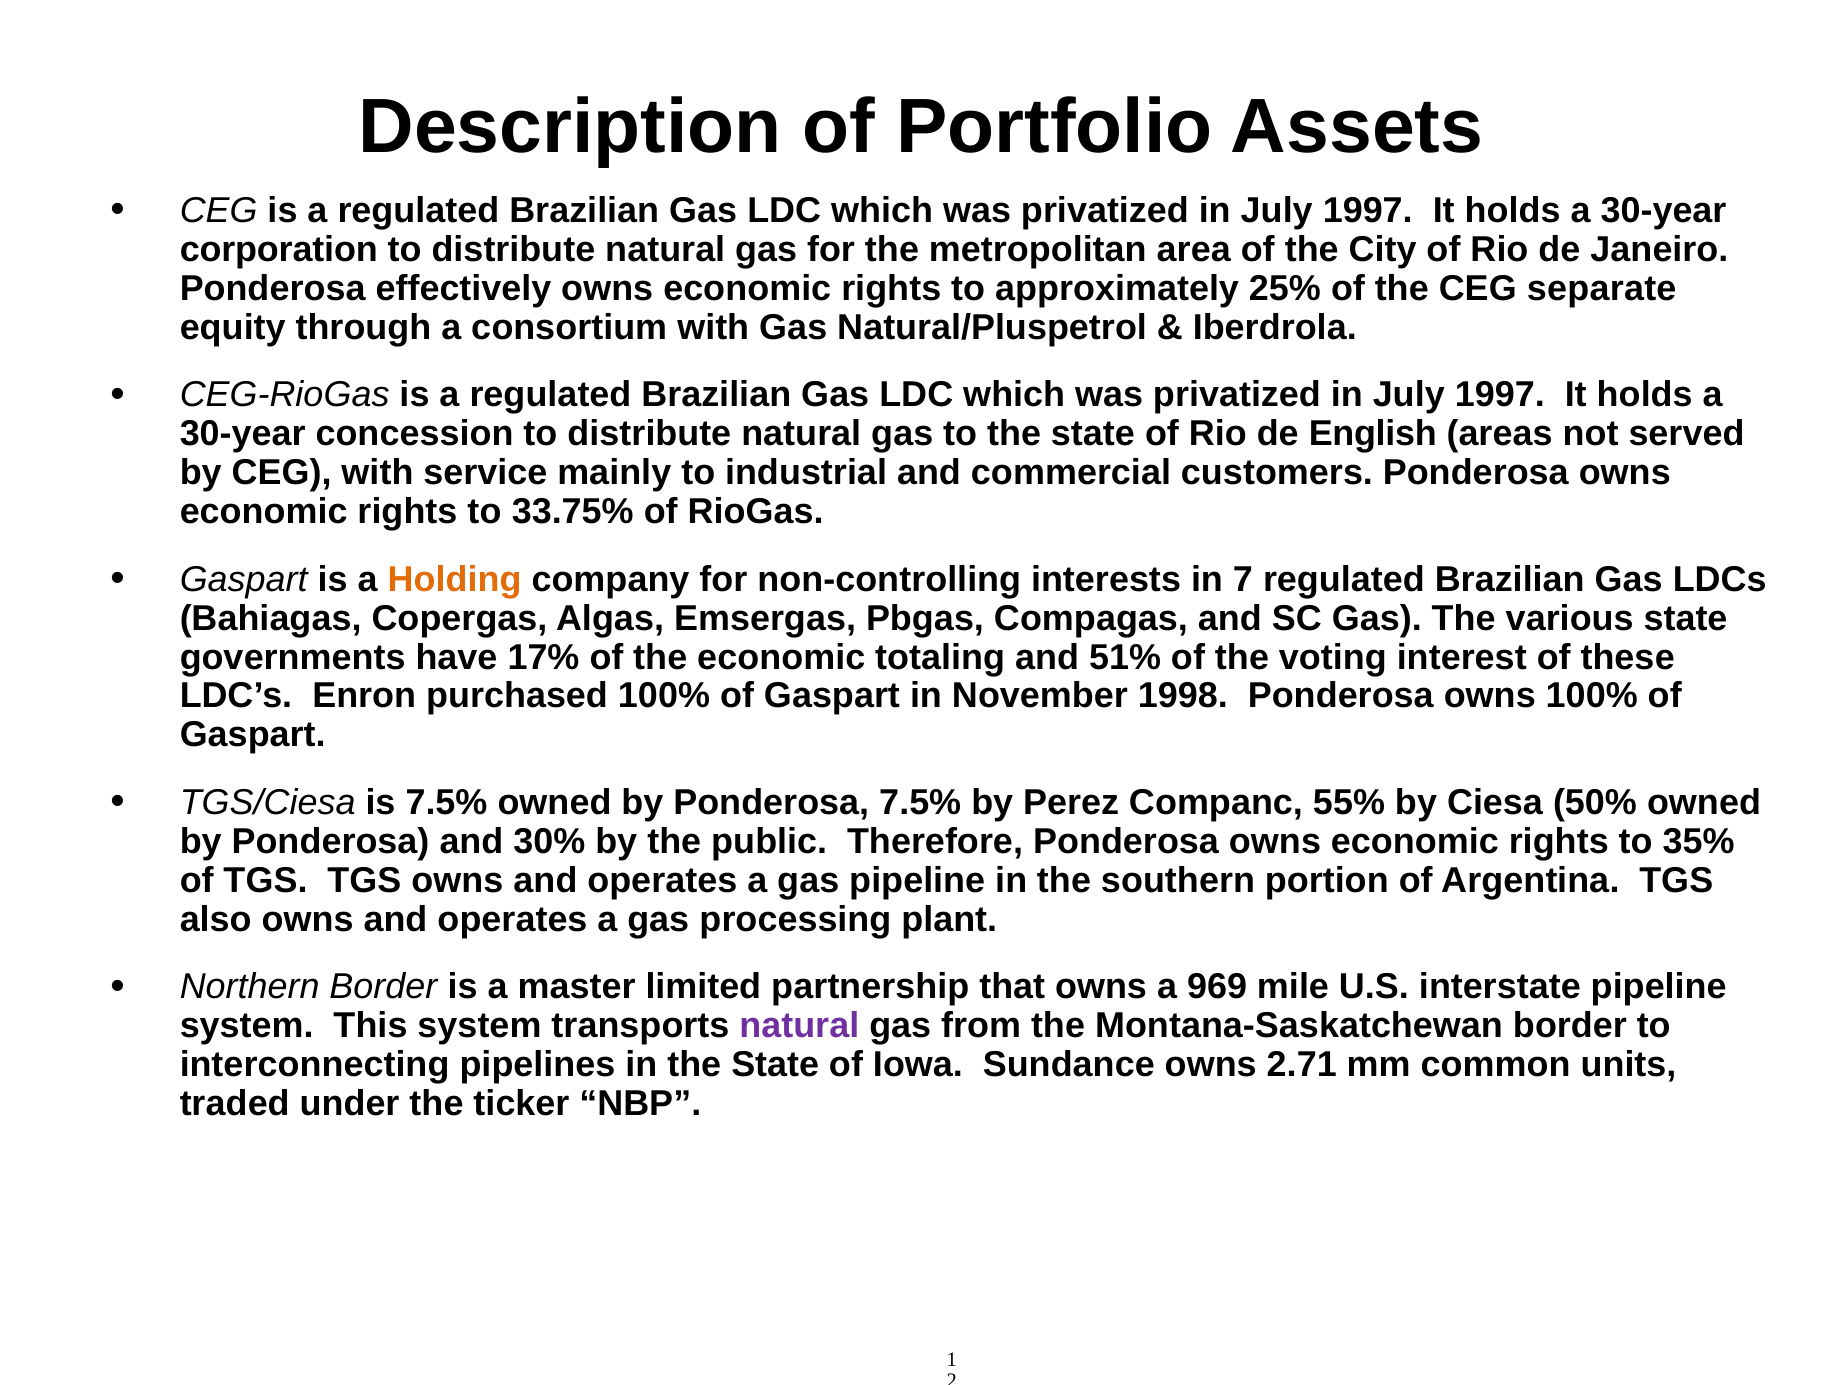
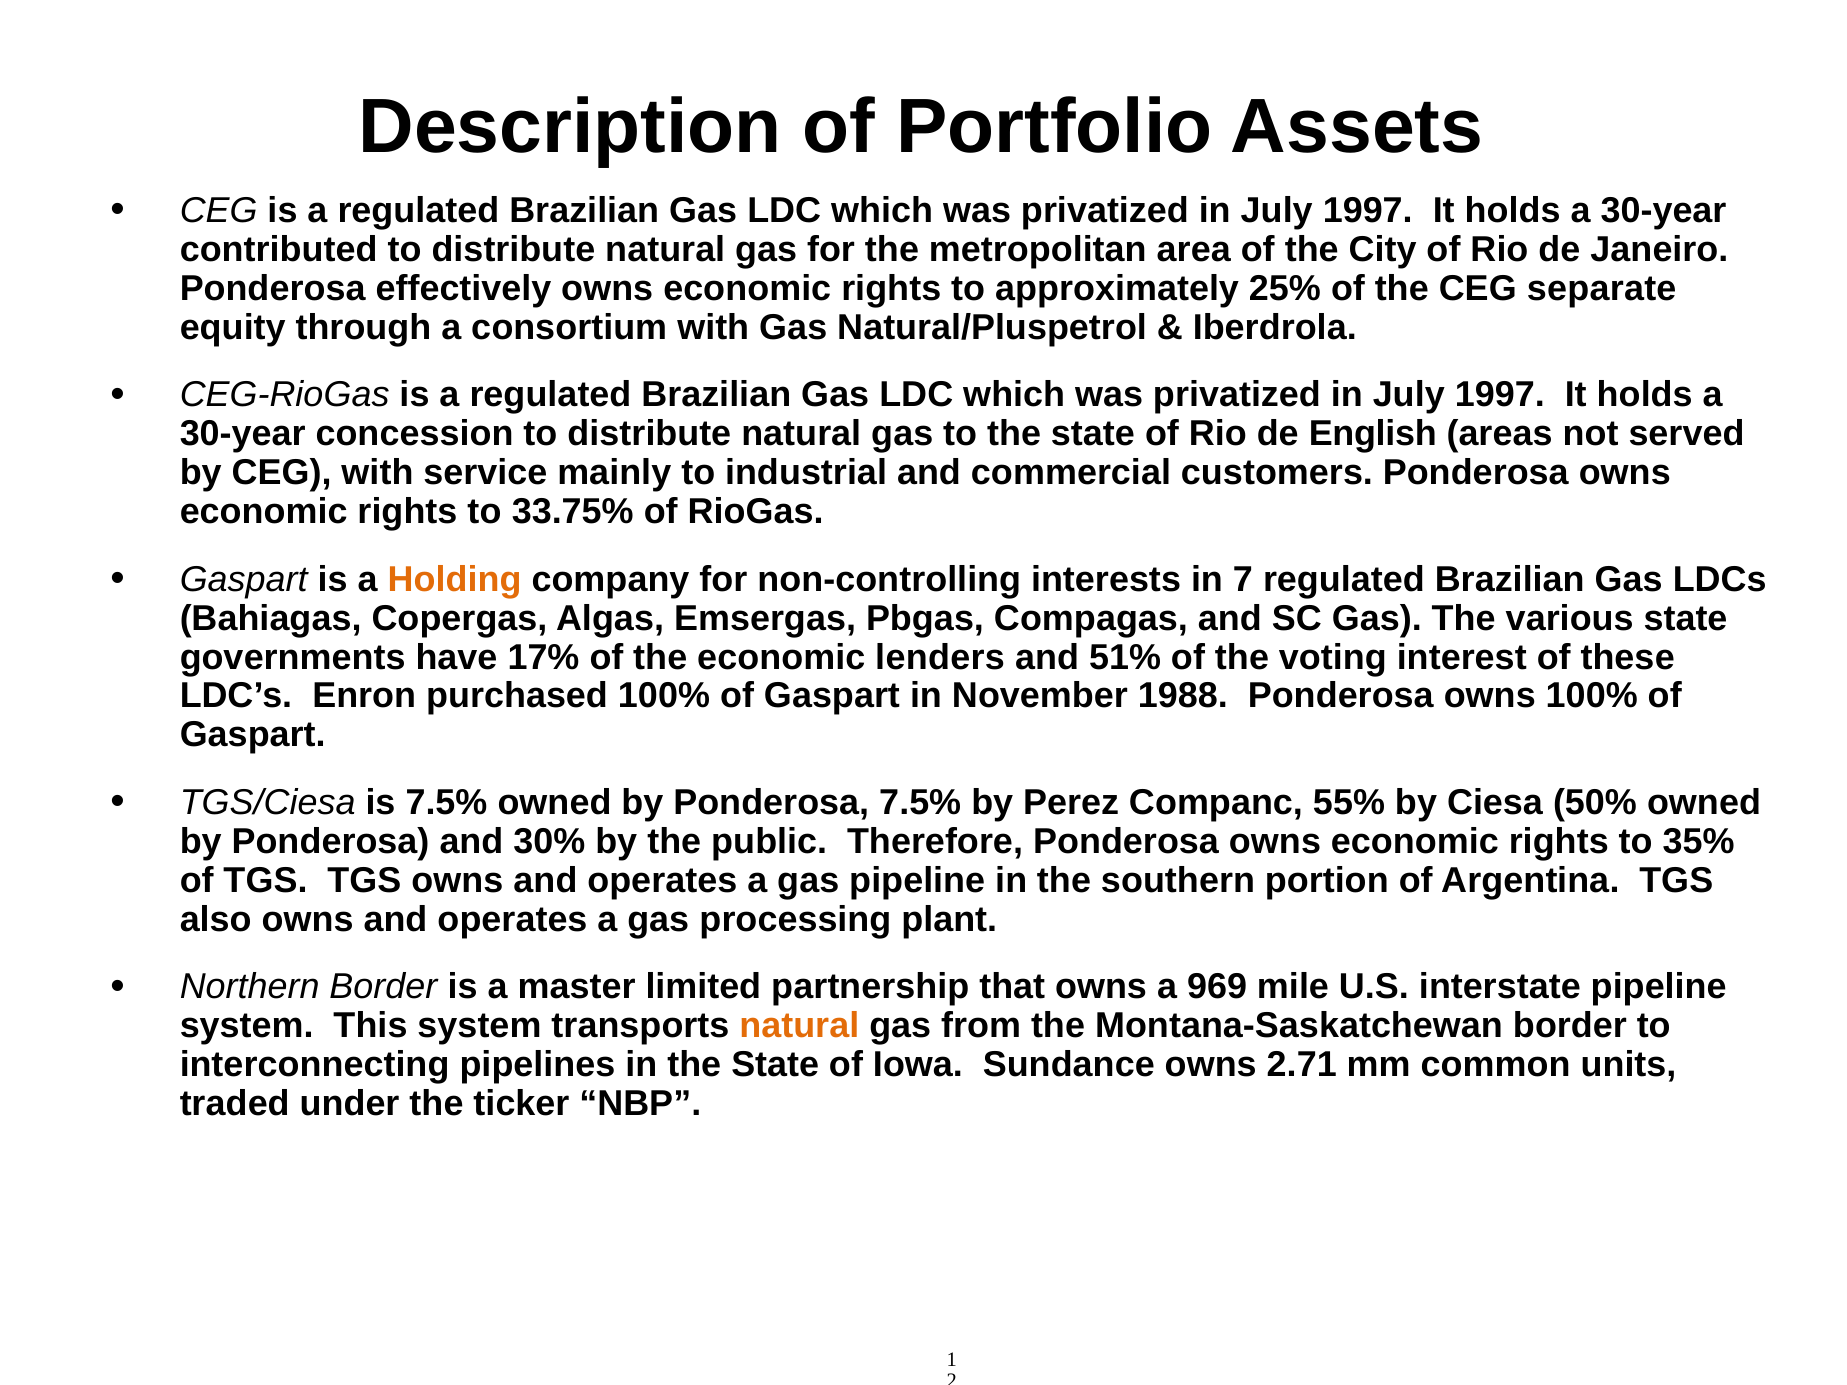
corporation: corporation -> contributed (279, 250)
totaling: totaling -> lenders (940, 657)
1998: 1998 -> 1988 (1183, 696)
natural colour: purple -> orange (799, 1026)
